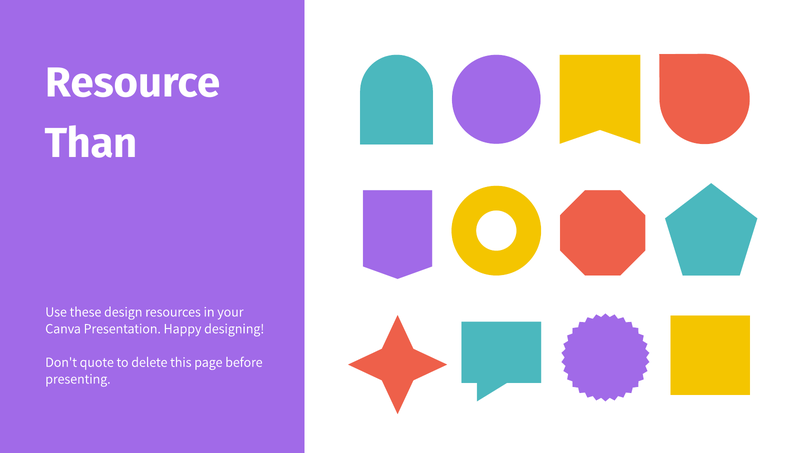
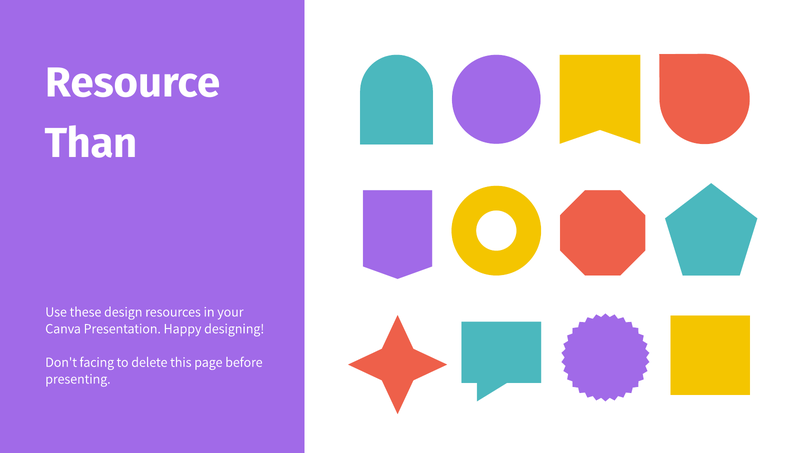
quote: quote -> facing (97, 362)
